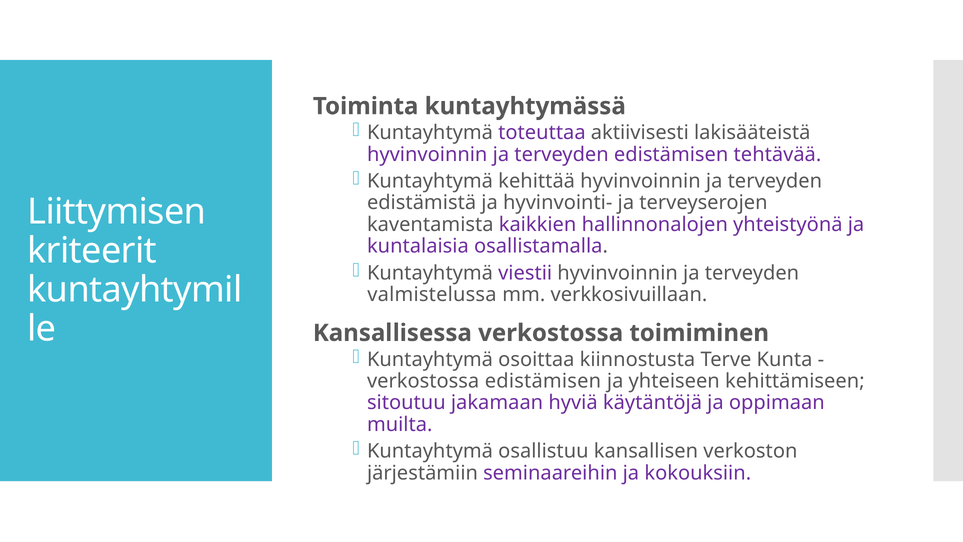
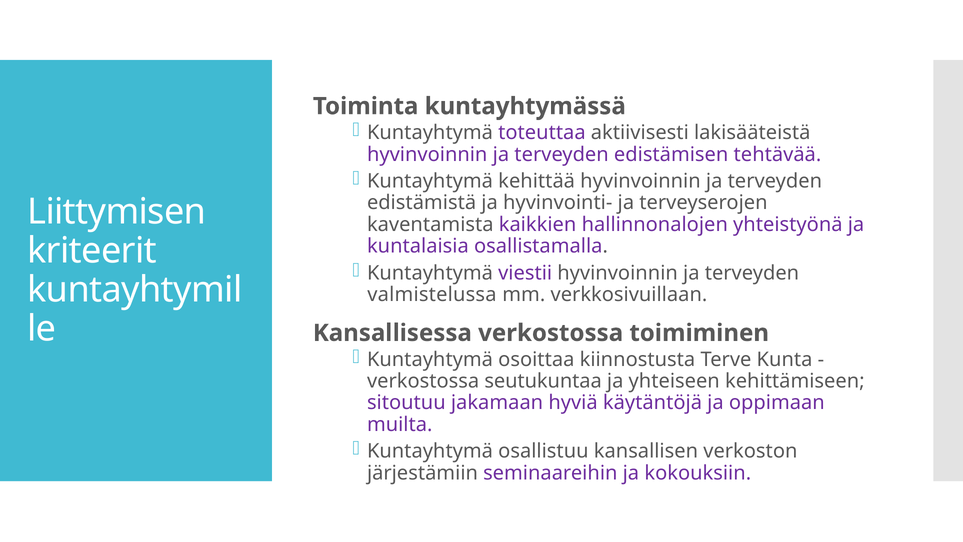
verkostossa edistämisen: edistämisen -> seutukuntaa (543, 381)
